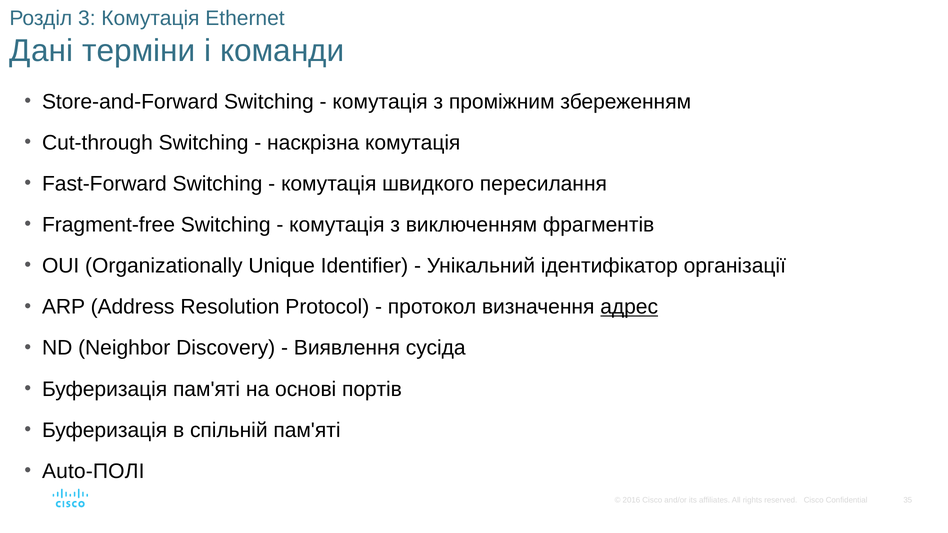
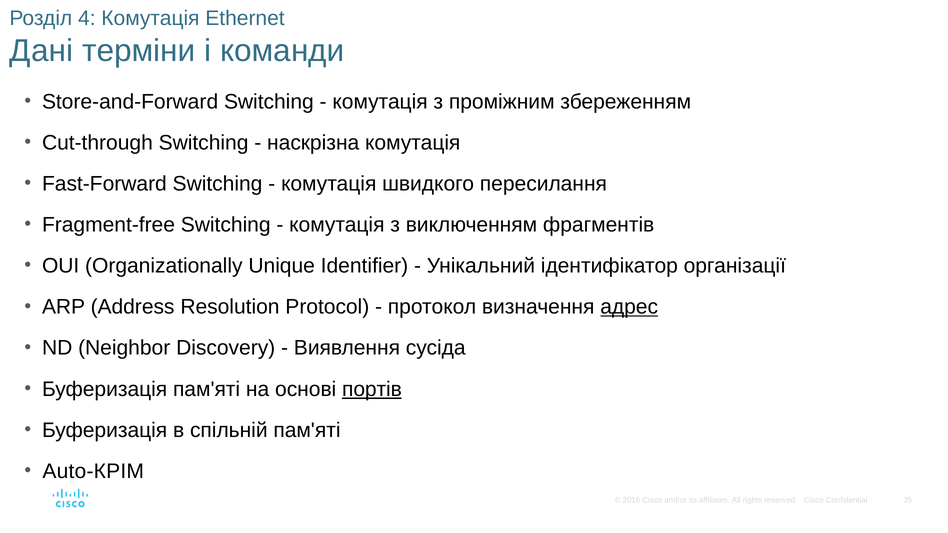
3: 3 -> 4 (87, 18)
портів underline: none -> present (372, 389)
Auto-ПОЛІ: Auto-ПОЛІ -> Auto-КРІМ (93, 471)
